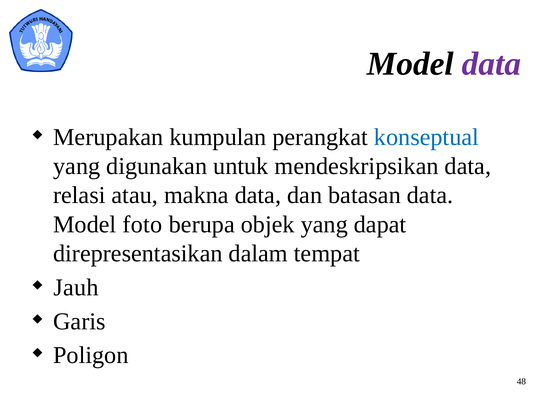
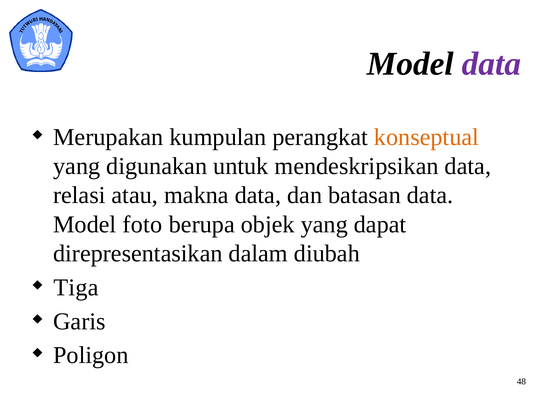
konseptual colour: blue -> orange (426, 137)
tempat: tempat -> diubah (327, 253)
Jauh: Jauh -> Tiga (76, 287)
